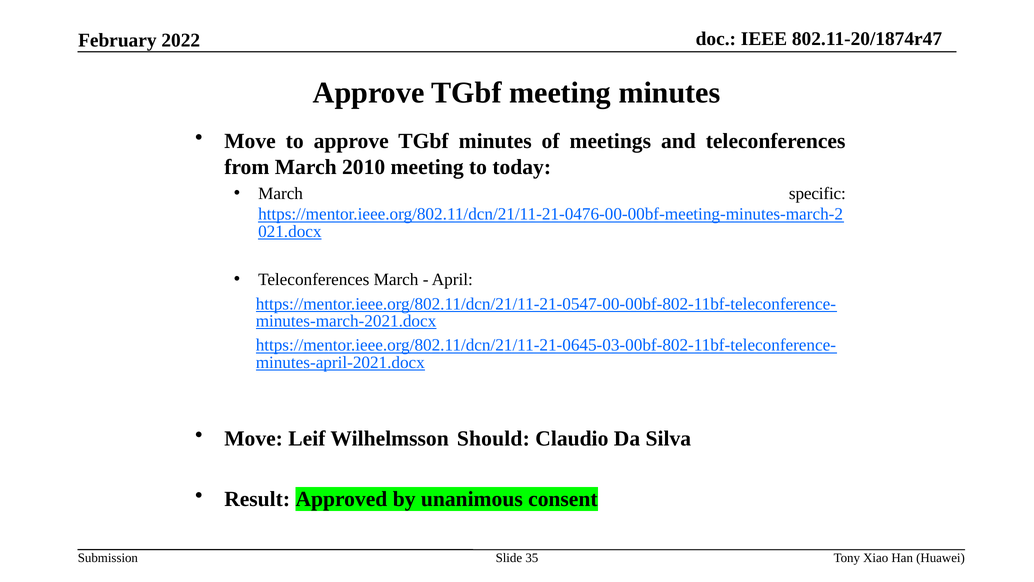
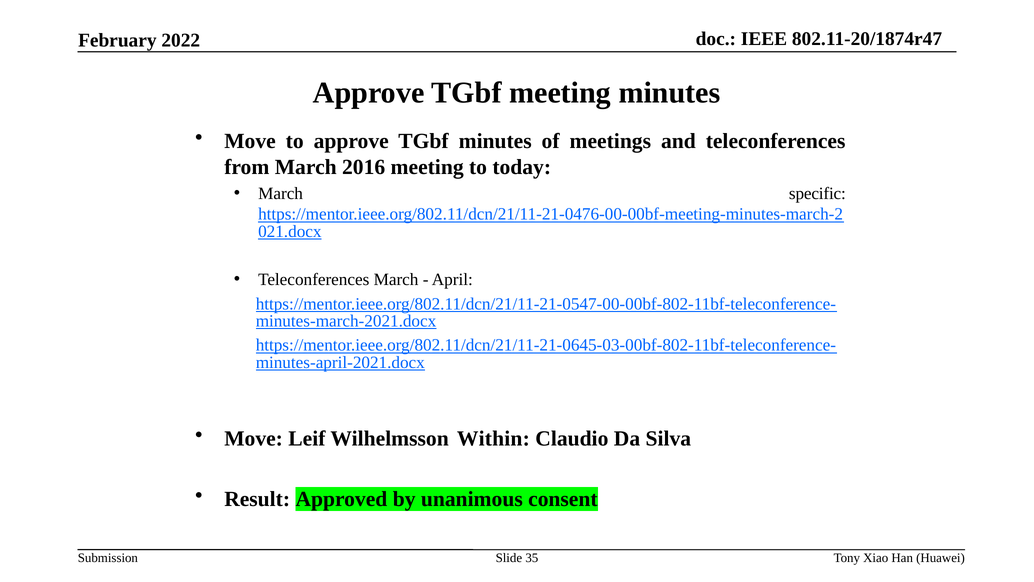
2010: 2010 -> 2016 (364, 167)
Should: Should -> Within (493, 438)
